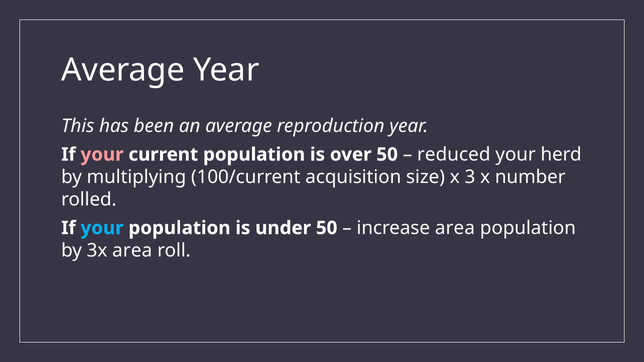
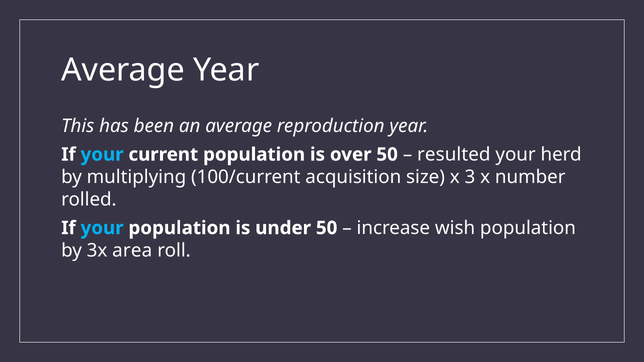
your colour: pink -> light blue (102, 155)
reduced: reduced -> resulted (454, 155)
increase area: area -> wish (455, 228)
